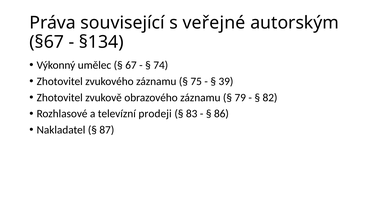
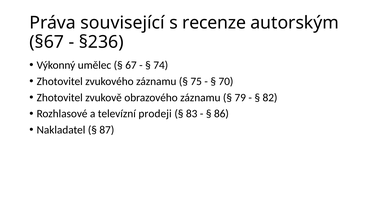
veřejné: veřejné -> recenze (214, 23)
§134: §134 -> §236 (101, 42)
39: 39 -> 70 (226, 81)
